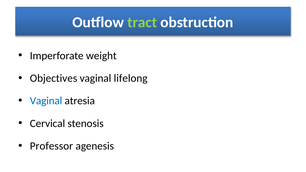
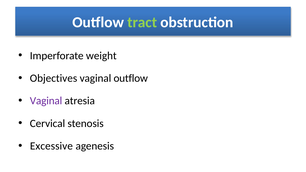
vaginal lifelong: lifelong -> outflow (131, 78)
Vaginal colour: blue -> purple (46, 101)
Professor: Professor -> Excessive (51, 146)
